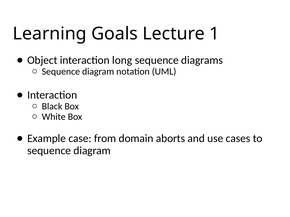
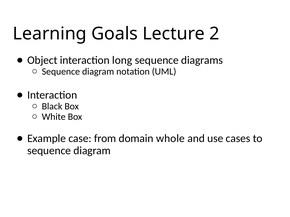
1: 1 -> 2 (214, 34)
aborts: aborts -> whole (170, 139)
